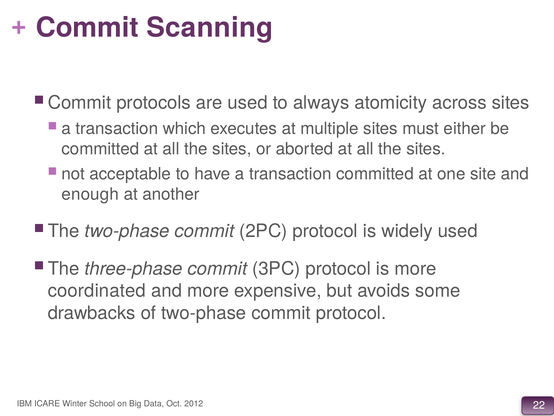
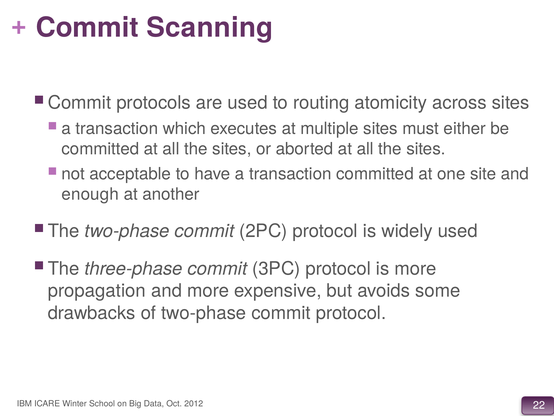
always: always -> routing (321, 103)
coordinated: coordinated -> propagation (97, 290)
